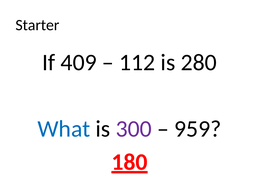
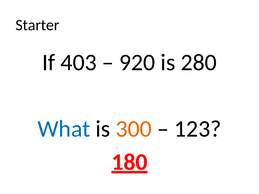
409: 409 -> 403 (79, 63)
112: 112 -> 920 (137, 63)
300 colour: purple -> orange (134, 129)
959: 959 -> 123 (198, 129)
